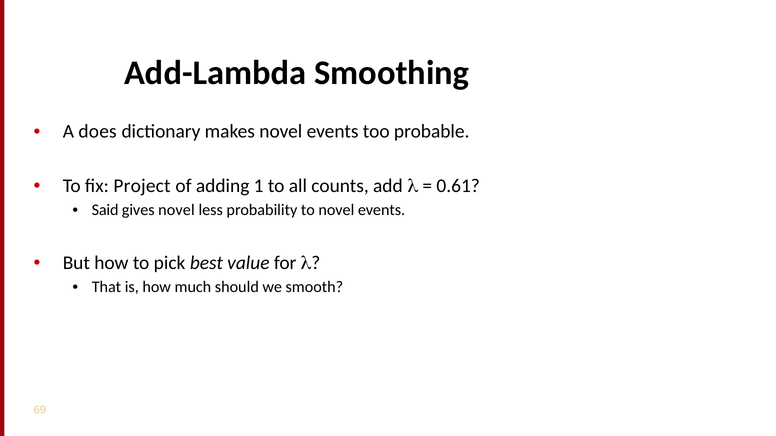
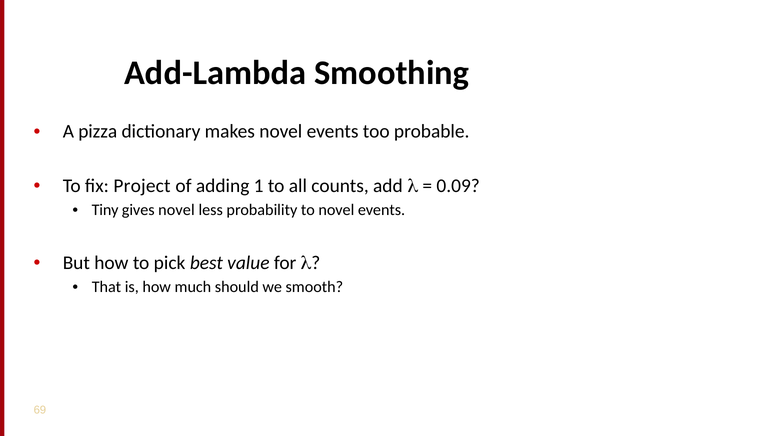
does: does -> pizza (98, 132)
0.61: 0.61 -> 0.09 (458, 186)
Said: Said -> Tiny (105, 210)
